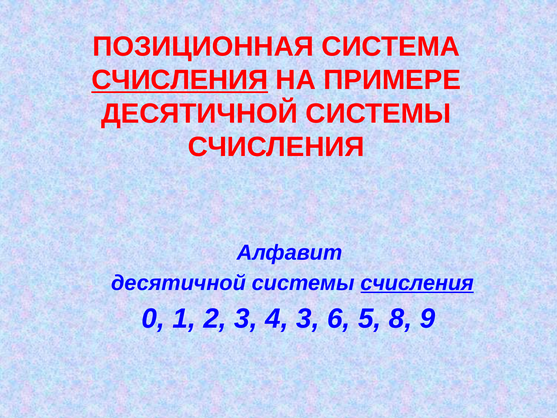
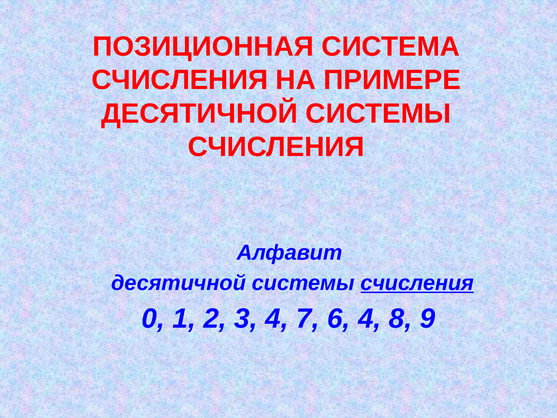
СЧИСЛЕНИЯ underline: present -> none (180, 80)
4 3: 3 -> 7 (308, 319)
6 5: 5 -> 4 (370, 319)
